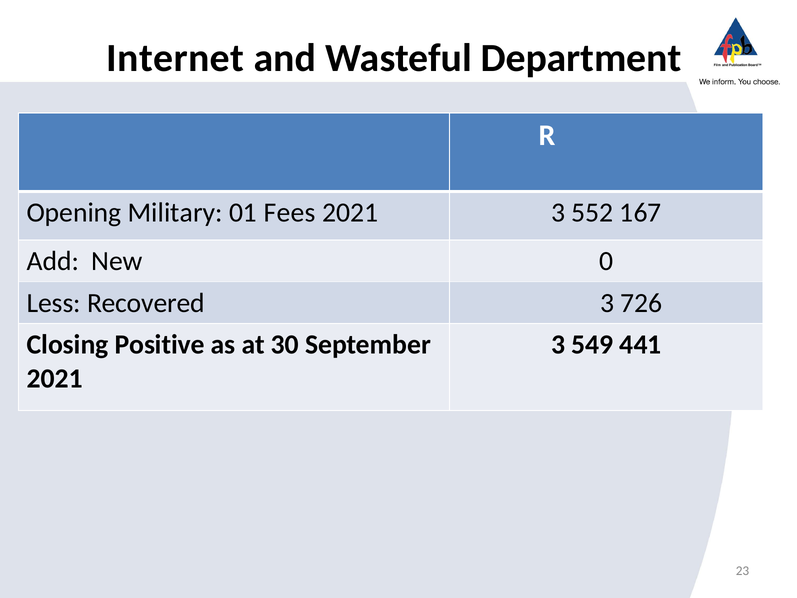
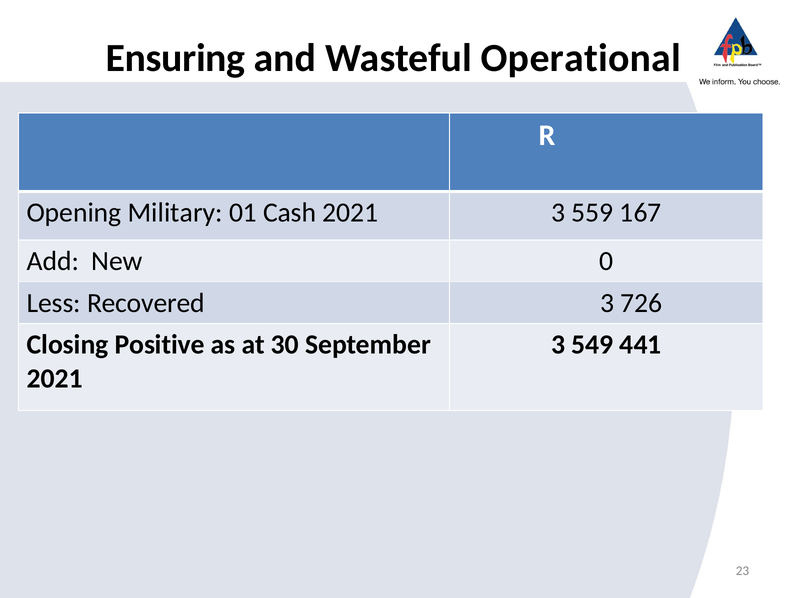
Internet: Internet -> Ensuring (176, 58)
Department: Department -> Operational (581, 58)
Fees: Fees -> Cash (290, 213)
552: 552 -> 559 (592, 213)
